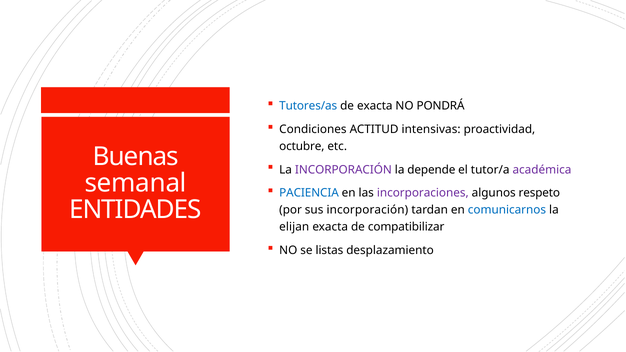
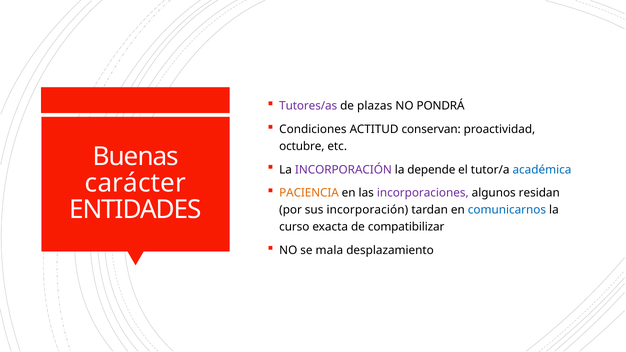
Tutores/as colour: blue -> purple (308, 106)
de exacta: exacta -> plazas (375, 106)
intensivas: intensivas -> conservan (431, 129)
académica colour: purple -> blue (542, 170)
semanal: semanal -> carácter (135, 183)
PACIENCIA colour: blue -> orange (309, 193)
respeto: respeto -> residan (539, 193)
elijan: elijan -> curso (294, 227)
listas: listas -> mala (329, 250)
